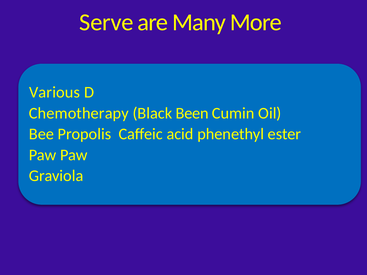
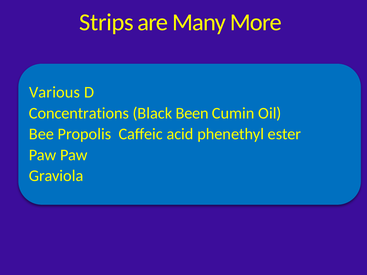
Serve: Serve -> Strips (106, 22)
Chemotherapy: Chemotherapy -> Concentrations (79, 113)
